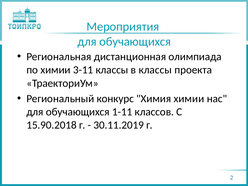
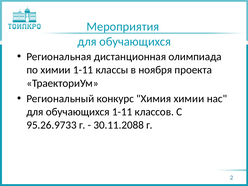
химии 3-11: 3-11 -> 1-11 (83, 70)
в классы: классы -> ноября (155, 70)
15.90.2018: 15.90.2018 -> 95.26.9733 (52, 125)
30.11.2019: 30.11.2019 -> 30.11.2088 (119, 125)
